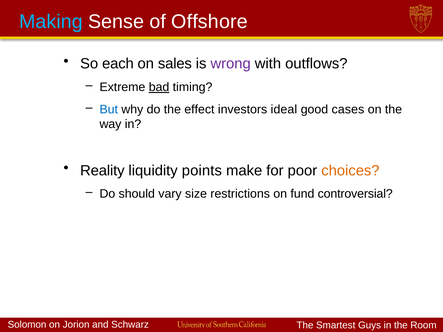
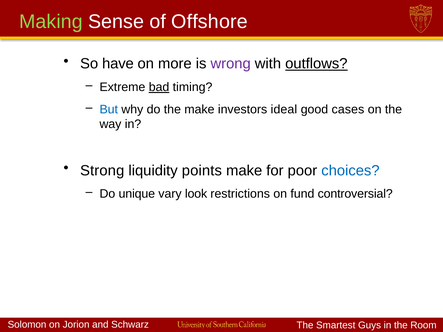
Making colour: light blue -> light green (51, 22)
each: each -> have (118, 64)
sales: sales -> more (175, 64)
outflows underline: none -> present (316, 64)
the effect: effect -> make (199, 109)
Reality: Reality -> Strong (102, 171)
choices colour: orange -> blue (350, 171)
should: should -> unique (137, 194)
size: size -> look (196, 194)
